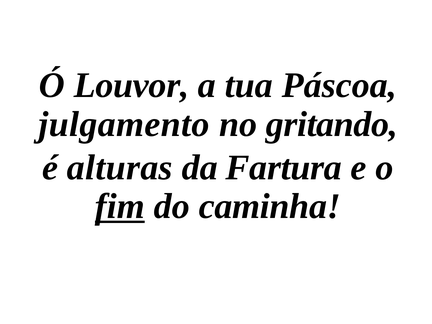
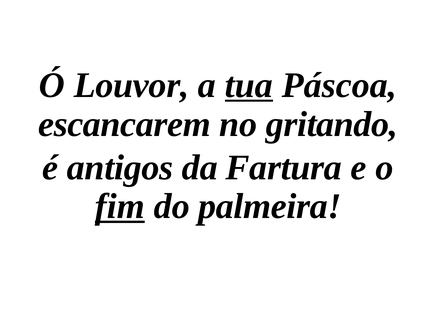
tua underline: none -> present (249, 85)
julgamento: julgamento -> escancarem (124, 124)
alturas: alturas -> antigos (120, 168)
caminha: caminha -> palmeira (270, 206)
